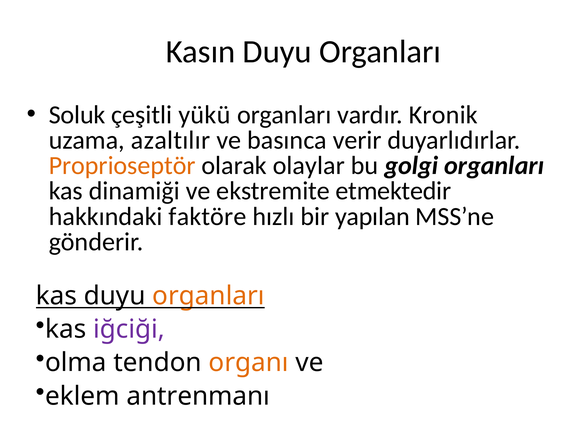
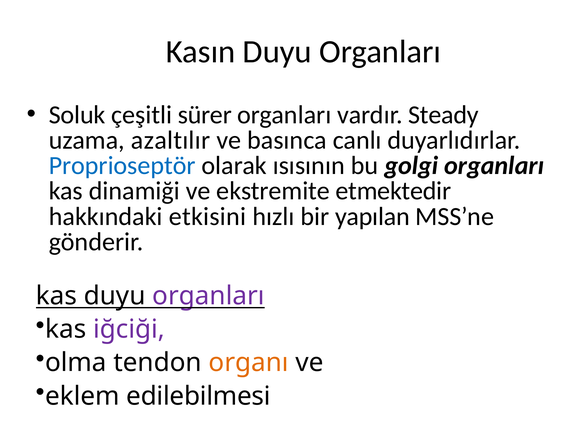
yükü: yükü -> sürer (205, 115)
Kronik: Kronik -> Steady (443, 115)
verir: verir -> canlı (357, 140)
Proprioseptör colour: orange -> blue (122, 166)
olaylar: olaylar -> ısısının (309, 166)
faktöre: faktöre -> etkisini (207, 216)
organları colour: orange -> purple (208, 296)
antrenmanı: antrenmanı -> edilebilmesi (198, 396)
